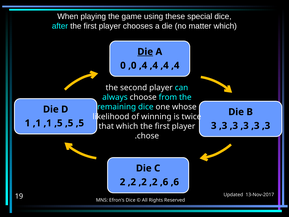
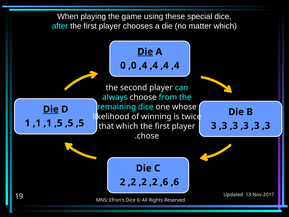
Die underline: none -> present (51, 109)
